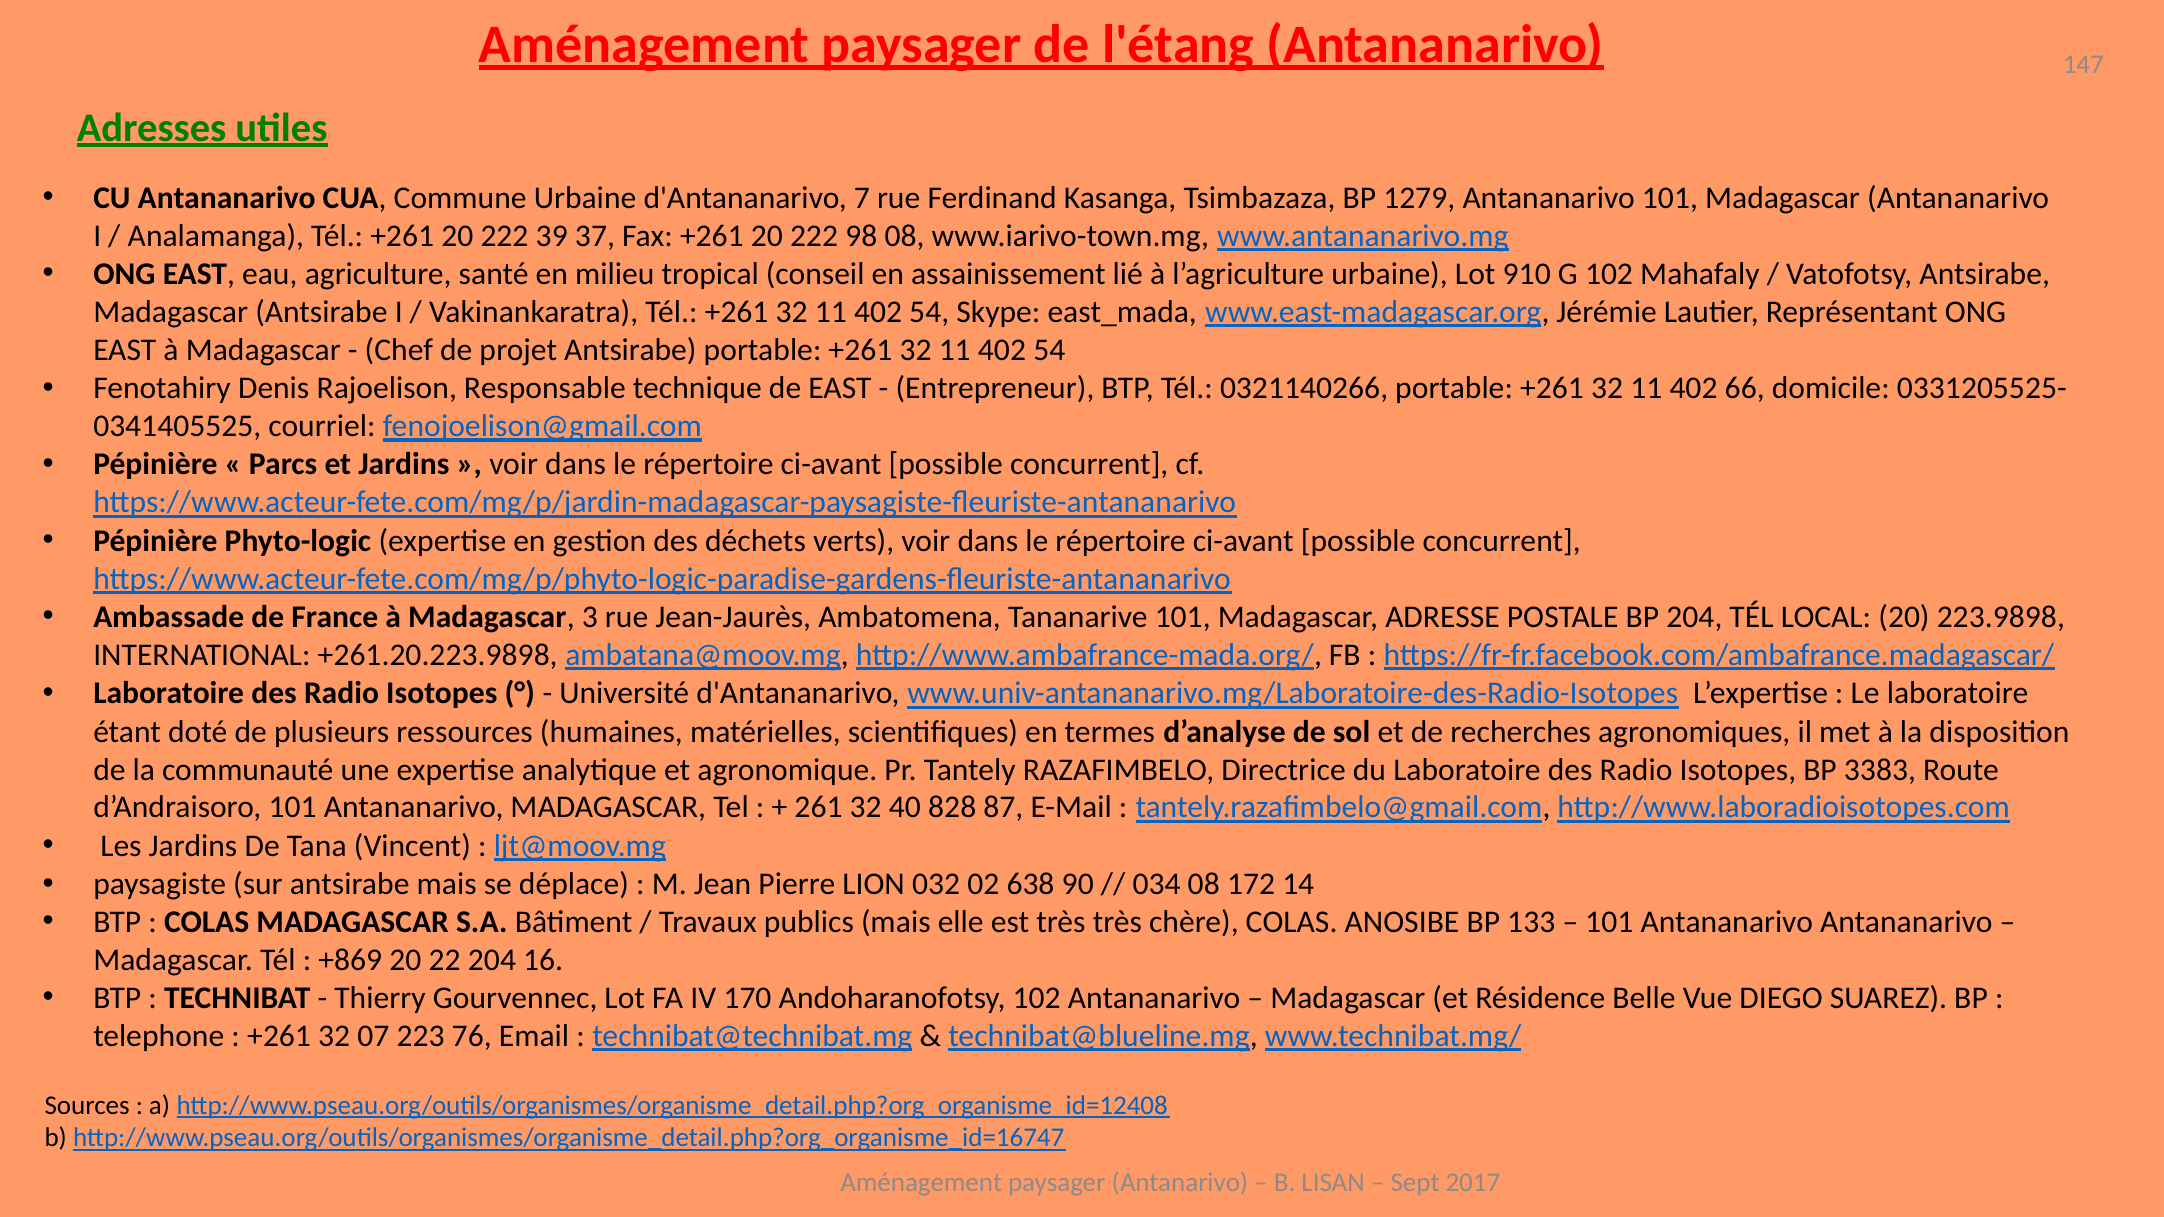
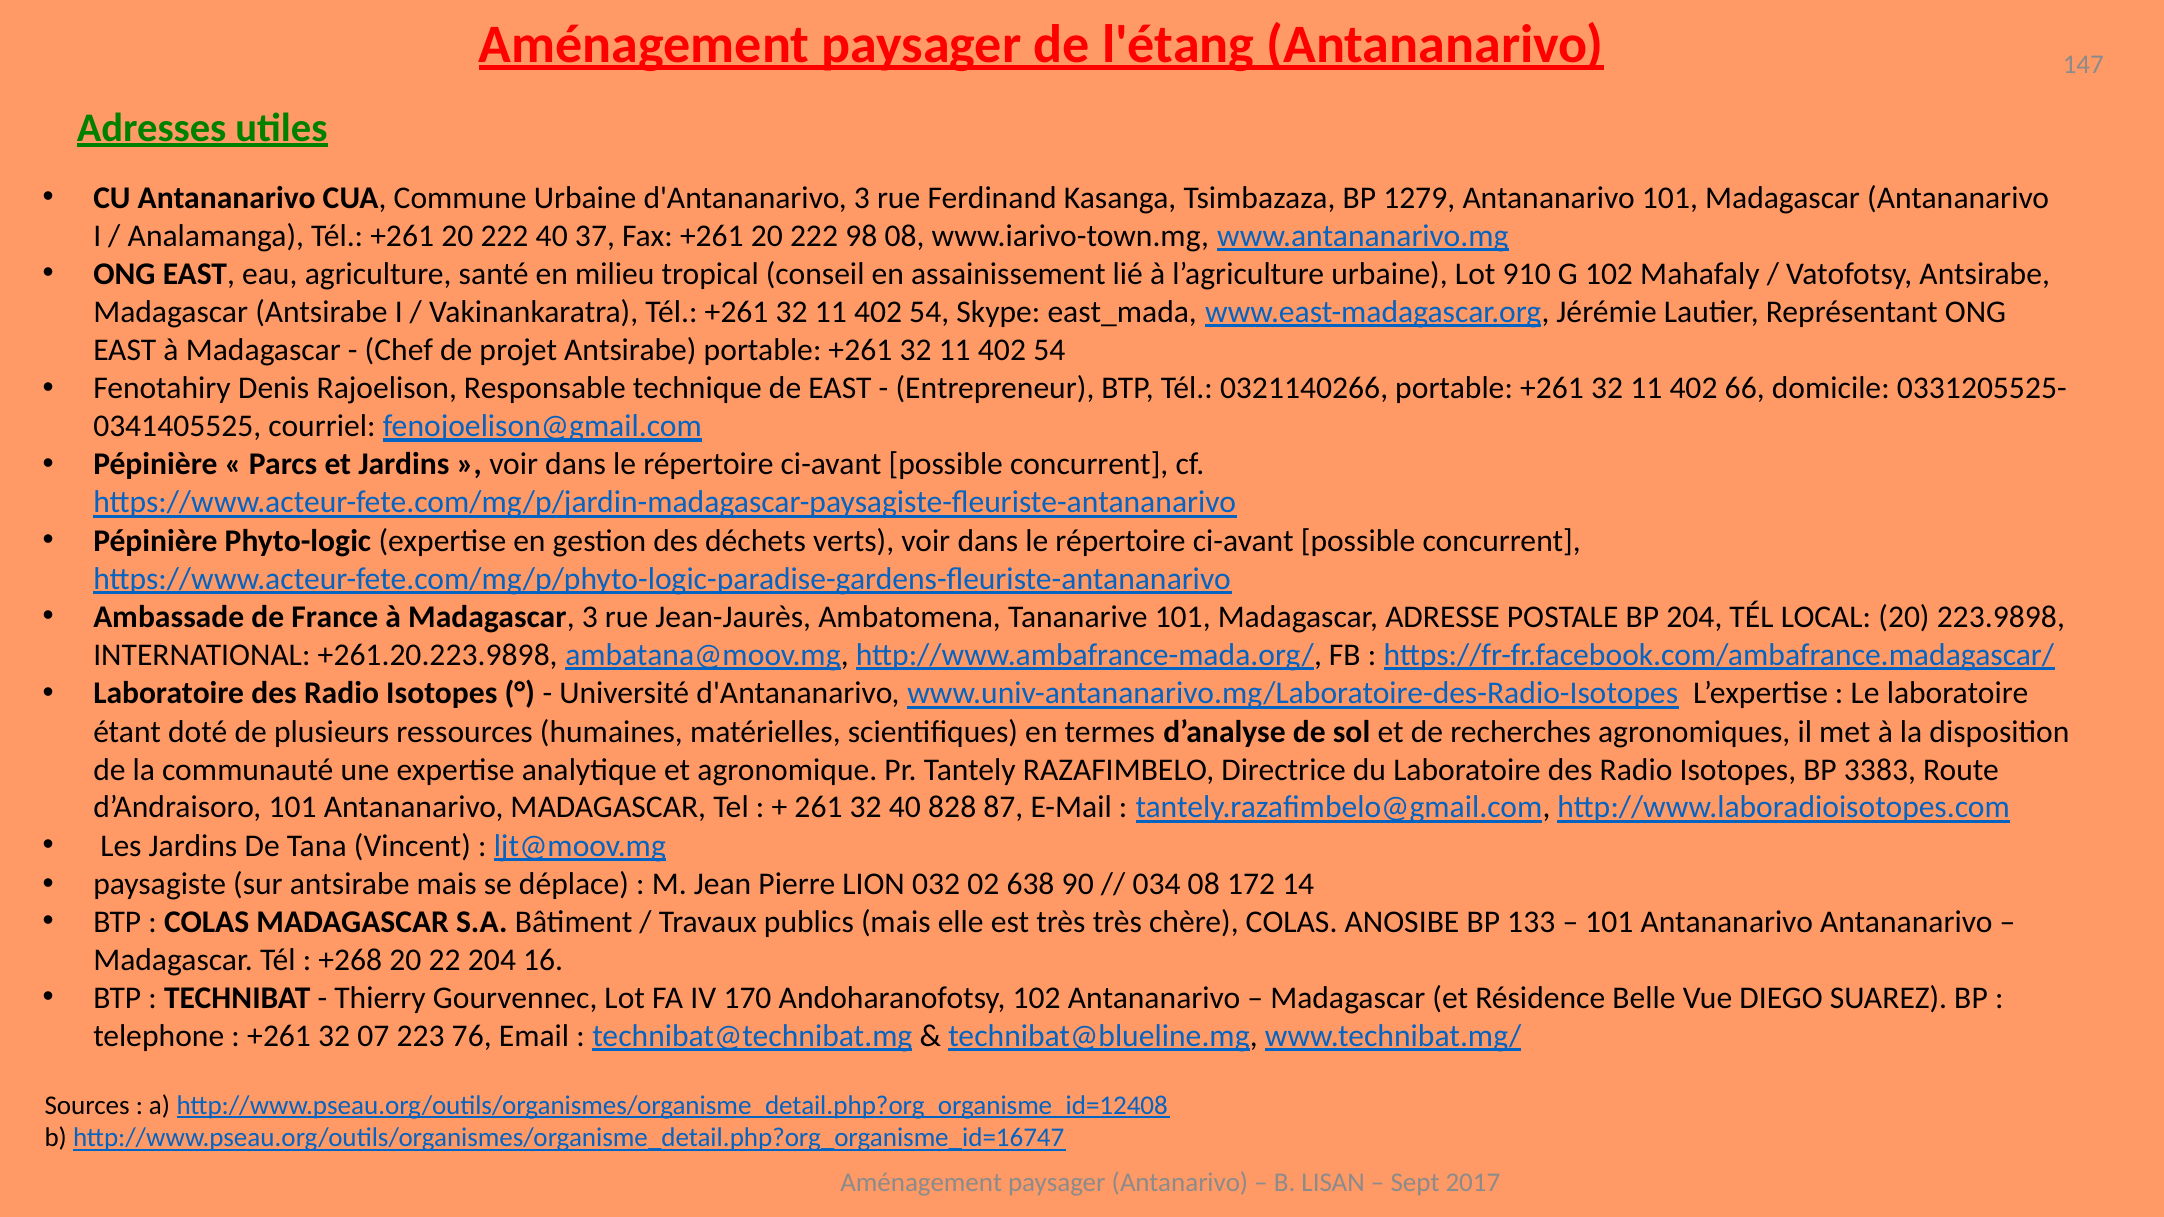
d'Antananarivo 7: 7 -> 3 (862, 198)
222 39: 39 -> 40 (552, 236)
+869: +869 -> +268 (350, 960)
